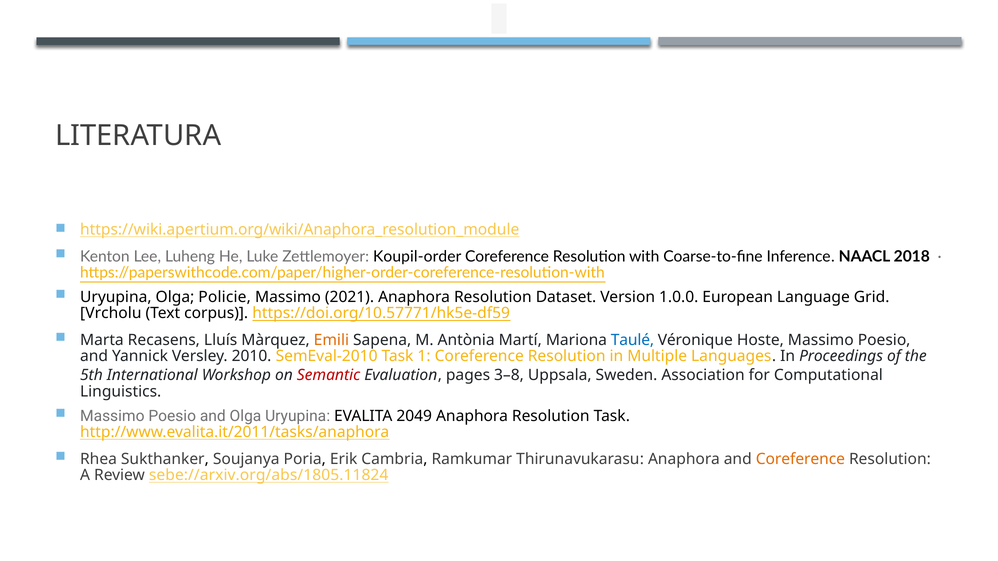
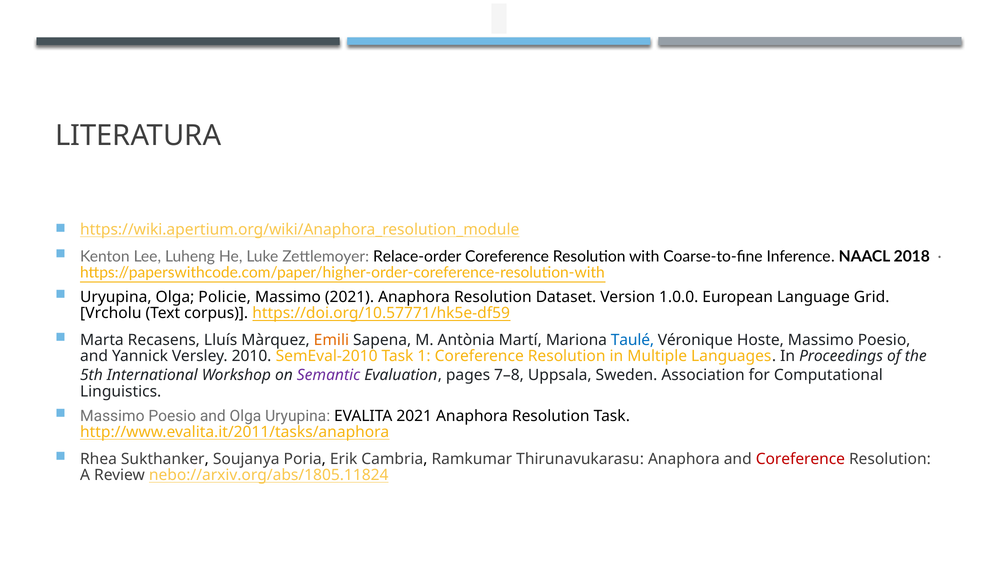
Koupil-order: Koupil-order -> Relace-order (417, 257)
Semantic colour: red -> purple (329, 376)
3–8: 3–8 -> 7–8 (509, 376)
EVALITA 2049: 2049 -> 2021 (414, 416)
Coreference colour: orange -> red (800, 459)
sebe://arxiv.org/abs/1805.11824: sebe://arxiv.org/abs/1805.11824 -> nebo://arxiv.org/abs/1805.11824 (269, 475)
